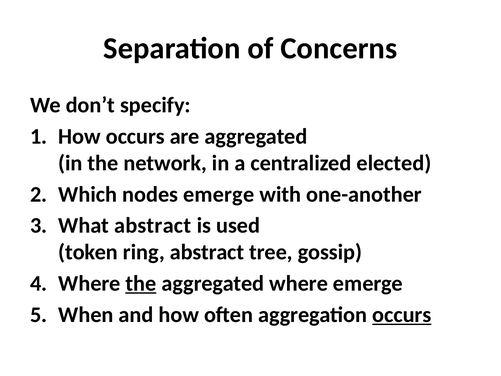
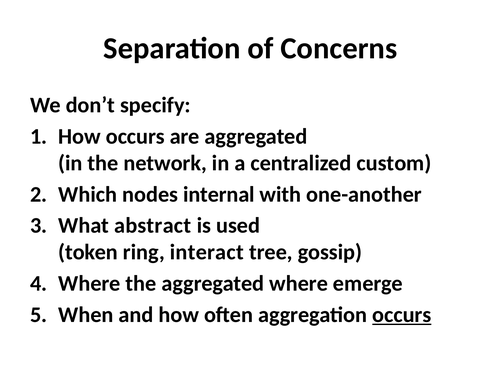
elected: elected -> custom (394, 163)
nodes emerge: emerge -> internal (219, 194)
ring abstract: abstract -> interact (207, 252)
the underline: present -> none (141, 283)
